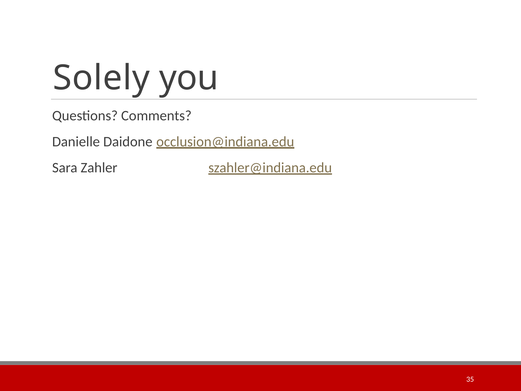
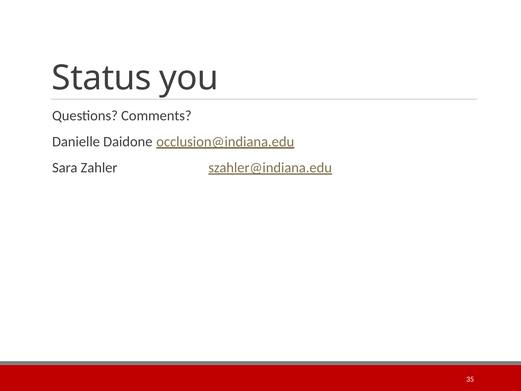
Solely: Solely -> Status (102, 78)
